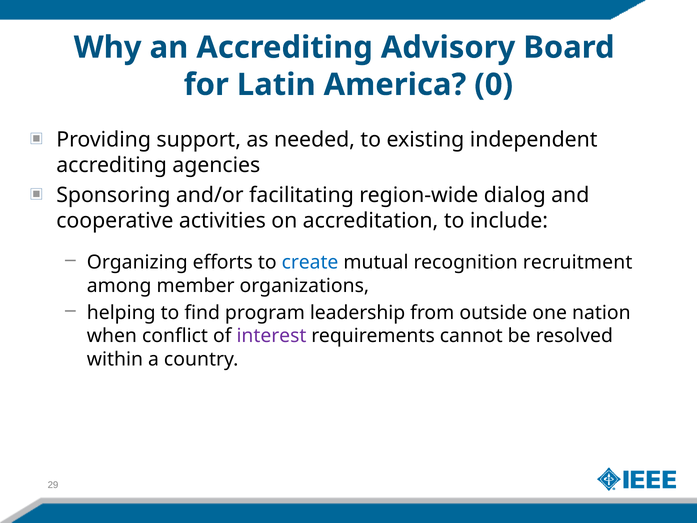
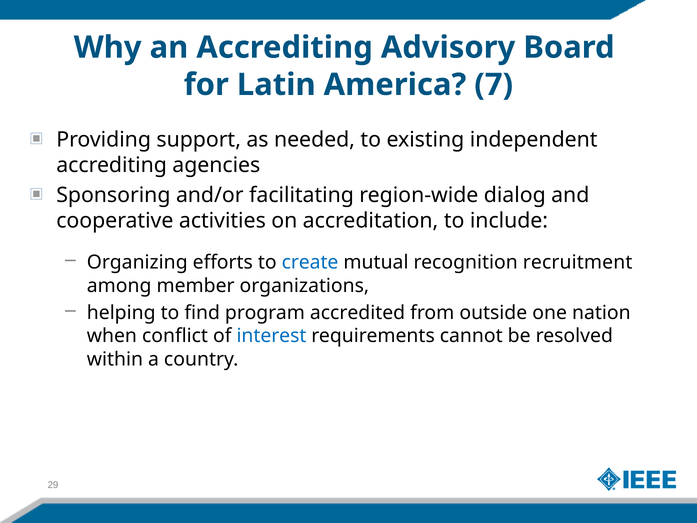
0: 0 -> 7 (494, 85)
leadership: leadership -> accredited (358, 313)
interest colour: purple -> blue (271, 336)
